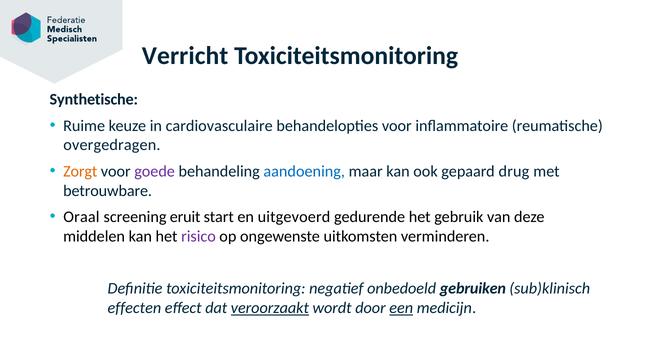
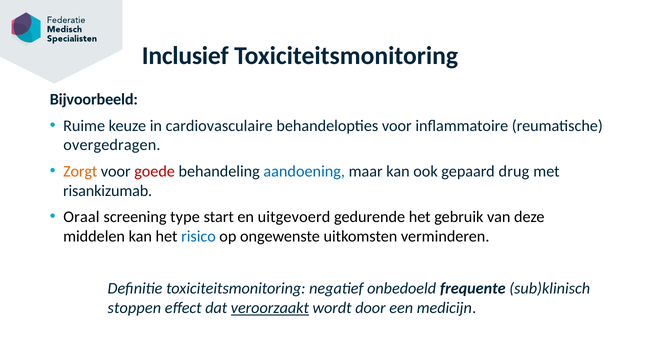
Verricht: Verricht -> Inclusief (185, 56)
Synthetische: Synthetische -> Bijvoorbeeld (94, 100)
goede colour: purple -> red (155, 171)
betrouwbare: betrouwbare -> risankizumab (108, 191)
eruit: eruit -> type (185, 217)
risico colour: purple -> blue (198, 236)
gebruiken: gebruiken -> frequente (473, 288)
effecten: effecten -> stoppen (134, 308)
een underline: present -> none (401, 308)
